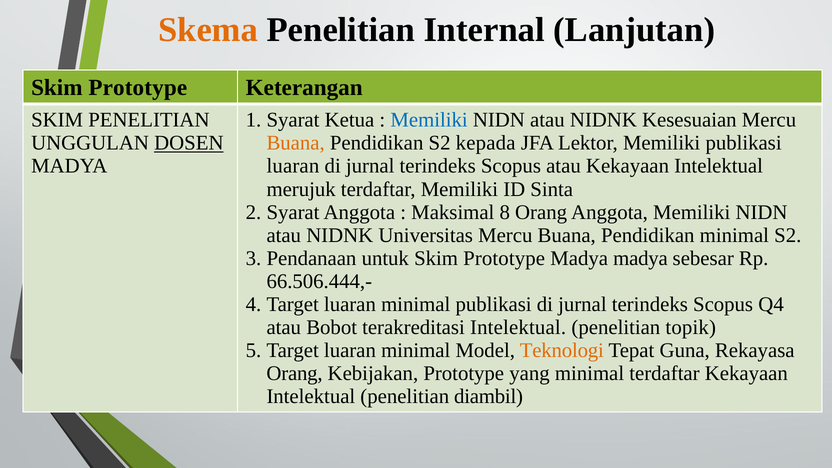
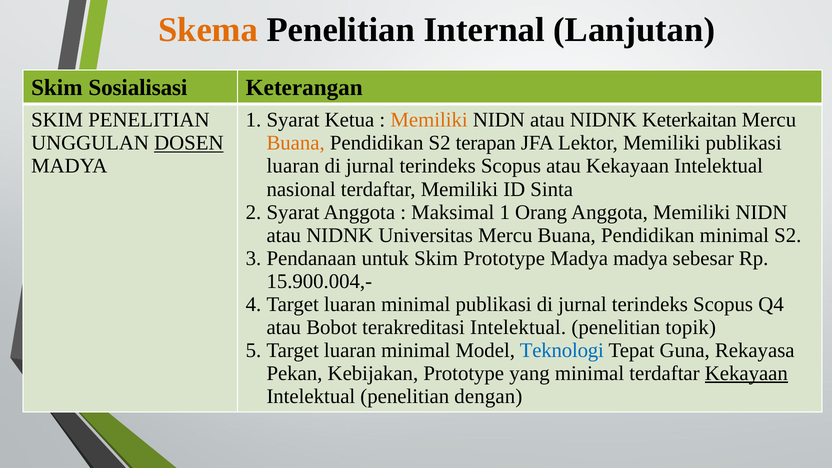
Prototype: Prototype -> Sosialisasi (138, 87)
Memiliki colour: blue -> orange (429, 120)
Kesesuaian: Kesesuaian -> Keterkaitan (689, 120)
kepada: kepada -> terapan (486, 143)
merujuk: merujuk -> nasional (301, 189)
8: 8 -> 1 (505, 212)
66.506.444,-: 66.506.444,- -> 15.900.004,- (319, 281)
Teknologi colour: orange -> blue (562, 350)
Orang: Orang -> Pekan (294, 373)
Kekayaan underline: none -> present (746, 373)
diambil: diambil -> dengan (488, 396)
